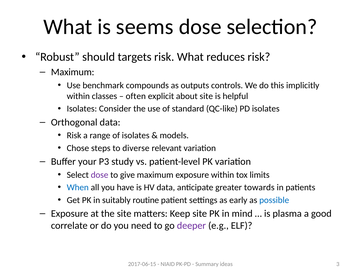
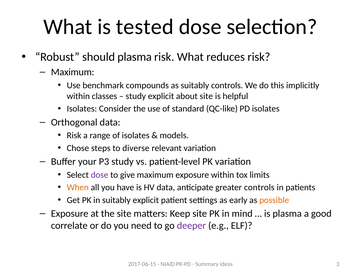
seems: seems -> tested (145, 27)
should targets: targets -> plasma (135, 57)
as outputs: outputs -> suitably (195, 85)
often: often -> study (136, 96)
When colour: blue -> orange (78, 187)
greater towards: towards -> controls (259, 187)
suitably routine: routine -> explicit (146, 200)
possible colour: blue -> orange (274, 200)
